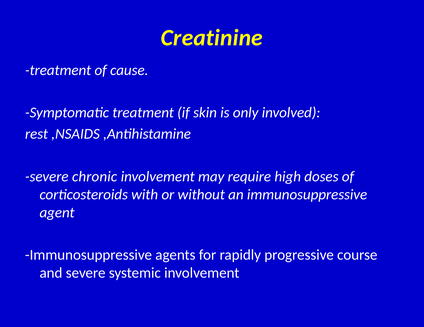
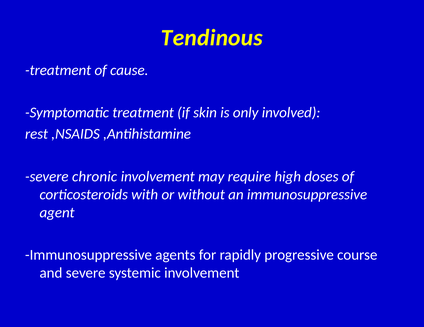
Creatinine: Creatinine -> Tendinous (212, 38)
